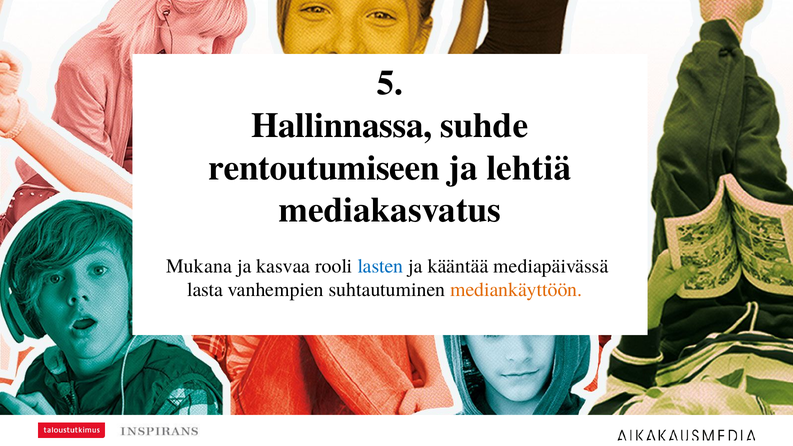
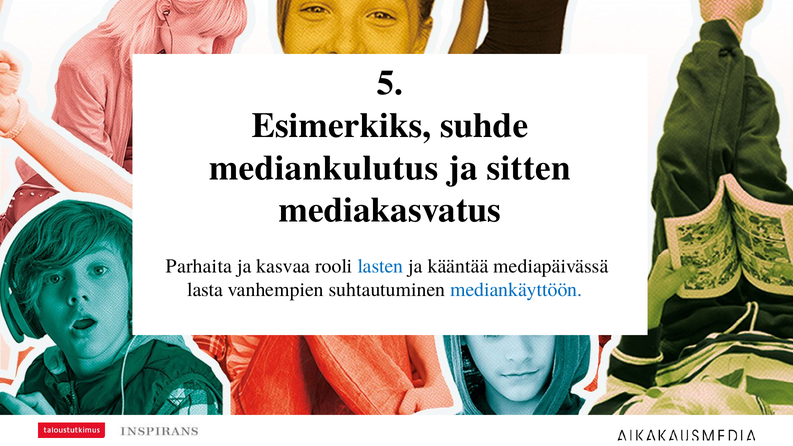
Hallinnassa: Hallinnassa -> Esimerkiks (341, 126)
rentoutumiseen: rentoutumiseen -> mediankulutus (324, 168)
lehtiä: lehtiä -> sitten (529, 168)
Mukana: Mukana -> Parhaita (199, 266)
mediankäyttöön colour: orange -> blue (516, 290)
